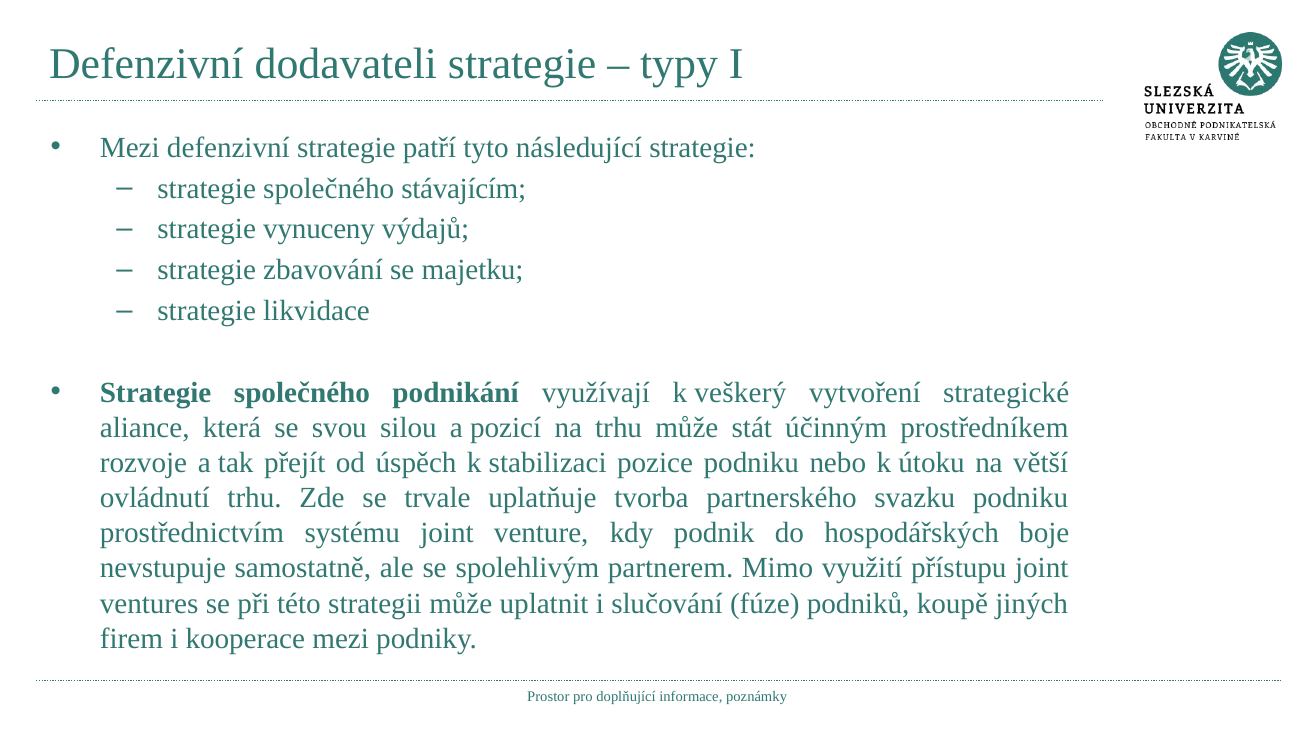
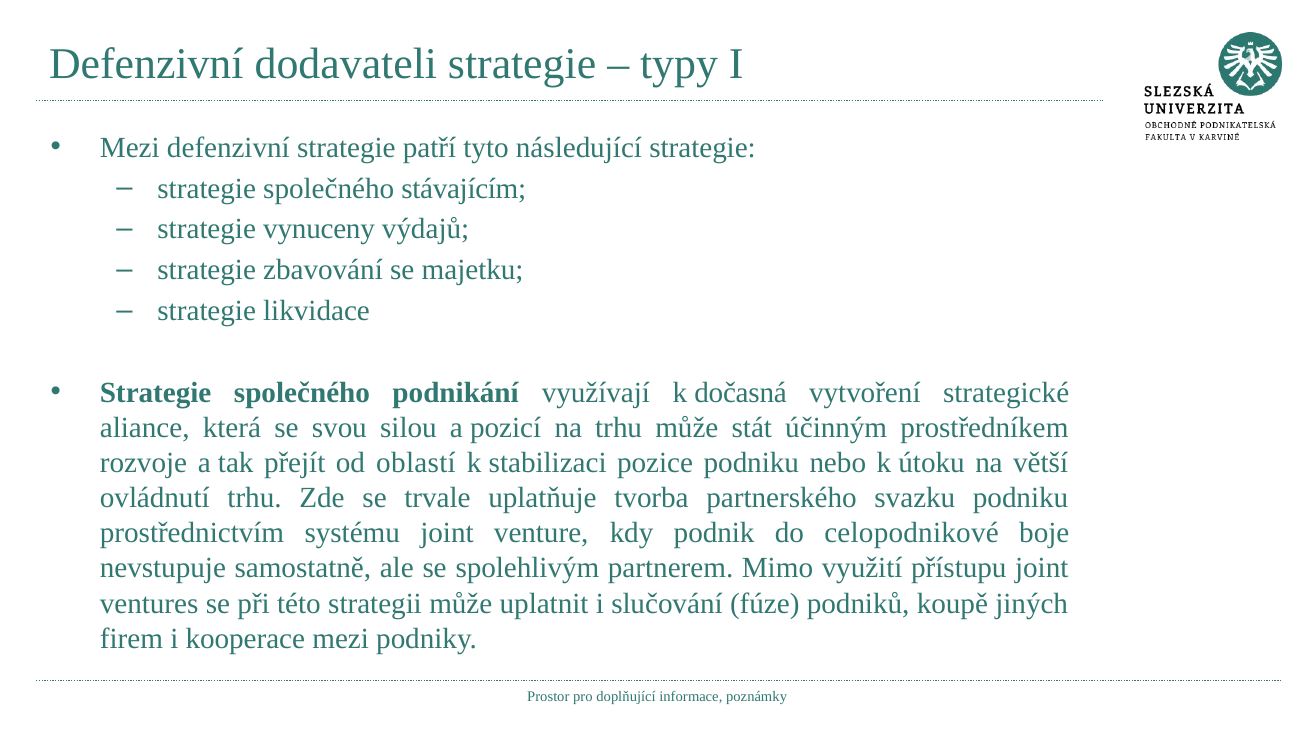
veškerý: veškerý -> dočasná (741, 393)
úspěch: úspěch -> oblastí (416, 463)
hospodářských: hospodářských -> celopodnikové (912, 533)
